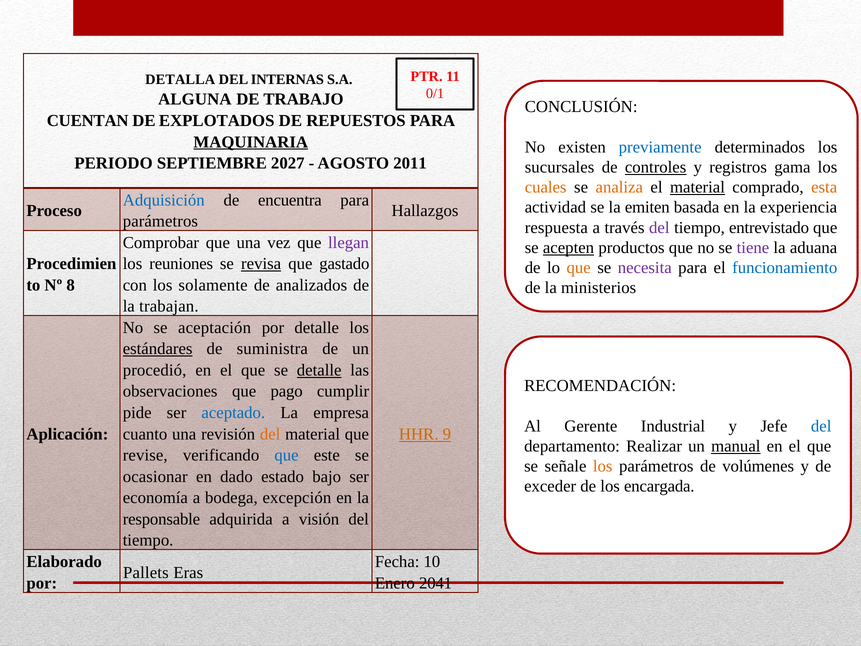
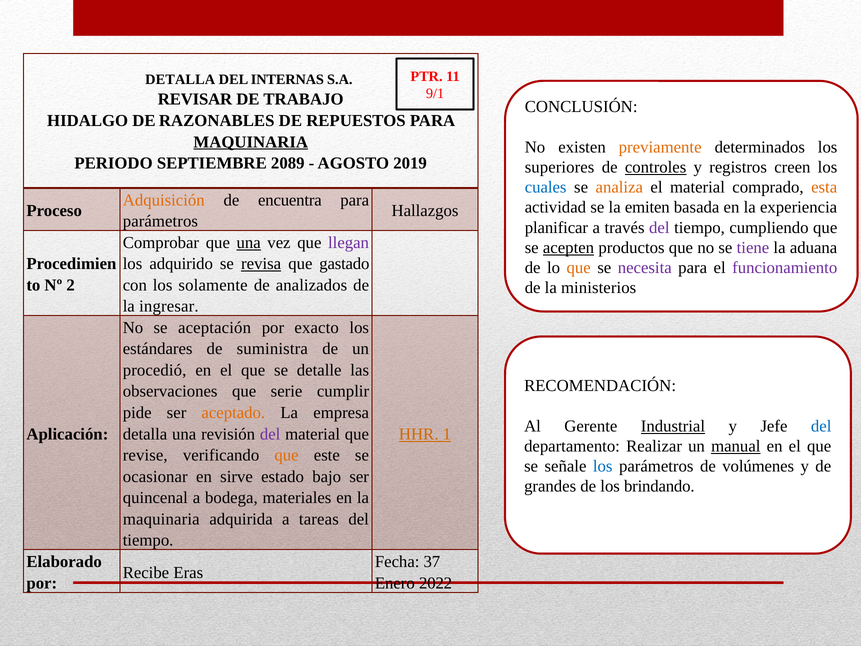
0/1: 0/1 -> 9/1 (435, 94)
ALGUNA: ALGUNA -> REVISAR (195, 99)
CUENTAN: CUENTAN -> HIDALGO (88, 121)
EXPLOTADOS: EXPLOTADOS -> RAZONABLES (217, 121)
previamente colour: blue -> orange (660, 147)
2027: 2027 -> 2089 (288, 163)
2011: 2011 -> 2019 (410, 163)
sucursales: sucursales -> superiores (560, 167)
gama: gama -> creen (792, 167)
cuales colour: orange -> blue (546, 187)
material underline: present -> none (697, 187)
Adquisición colour: blue -> orange (164, 200)
respuesta: respuesta -> planificar (556, 227)
entrevistado: entrevistado -> cumpliendo (769, 227)
una underline: none -> present (249, 243)
reuniones: reuniones -> adquirido (181, 264)
funcionamiento colour: blue -> purple (785, 268)
8: 8 -> 2 (71, 285)
trabajan: trabajan -> ingresar (169, 306)
por detalle: detalle -> exacto (317, 328)
estándares underline: present -> none (158, 349)
detalle underline: present -> none (319, 370)
pago: pago -> serie (287, 391)
aceptado colour: blue -> orange (233, 413)
Industrial underline: none -> present (673, 426)
cuanto: cuanto -> detalla (145, 434)
del colour: orange -> purple (270, 434)
9: 9 -> 1 (447, 434)
que colour: blue -> orange (287, 455)
los colour: orange -> blue (603, 466)
dado: dado -> sirve (237, 476)
exceder: exceder -> grandes (550, 486)
encargada: encargada -> brindando (659, 486)
economía: economía -> quincenal (155, 498)
excepción: excepción -> materiales (297, 498)
responsable: responsable -> maquinaria (161, 519)
visión: visión -> tareas (319, 519)
10: 10 -> 37 (432, 562)
Pallets: Pallets -> Recibe (146, 572)
2041: 2041 -> 2022 (436, 583)
